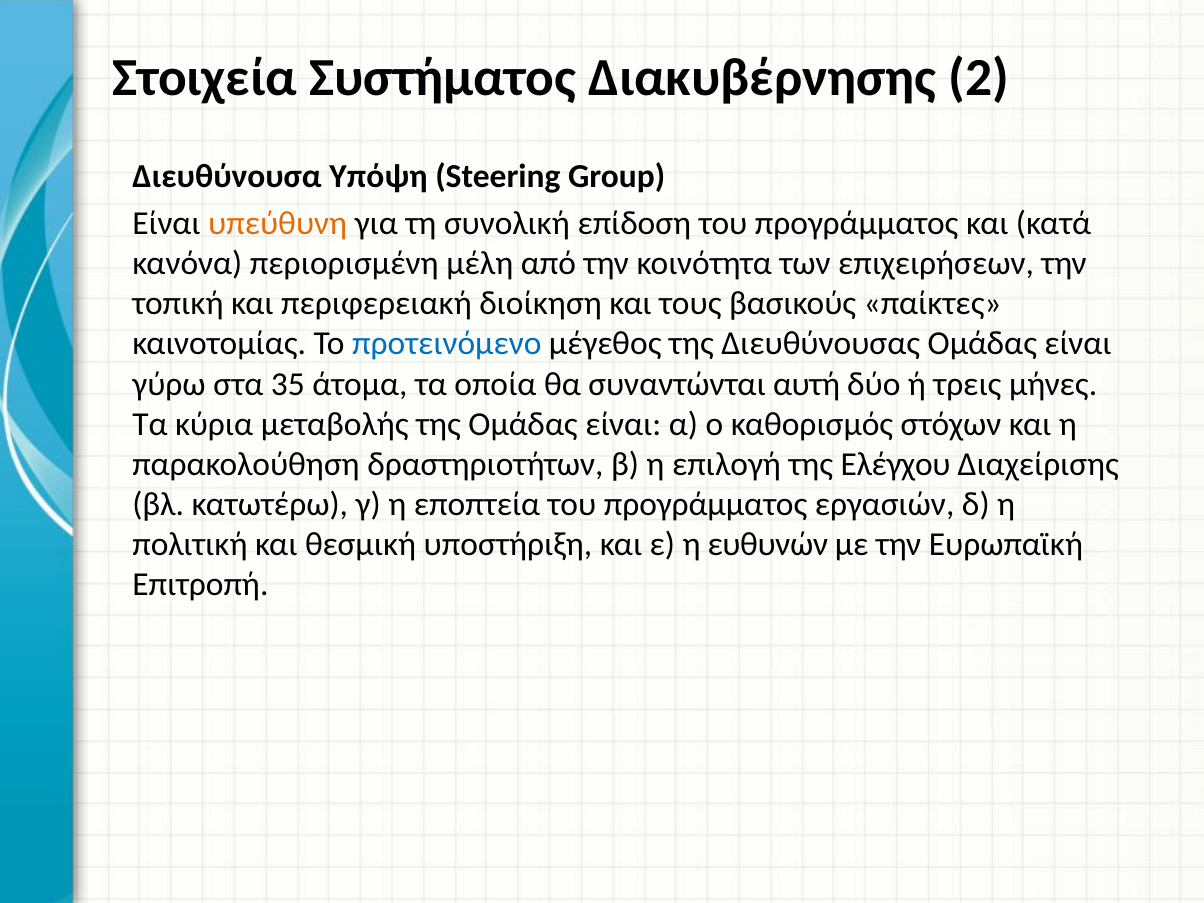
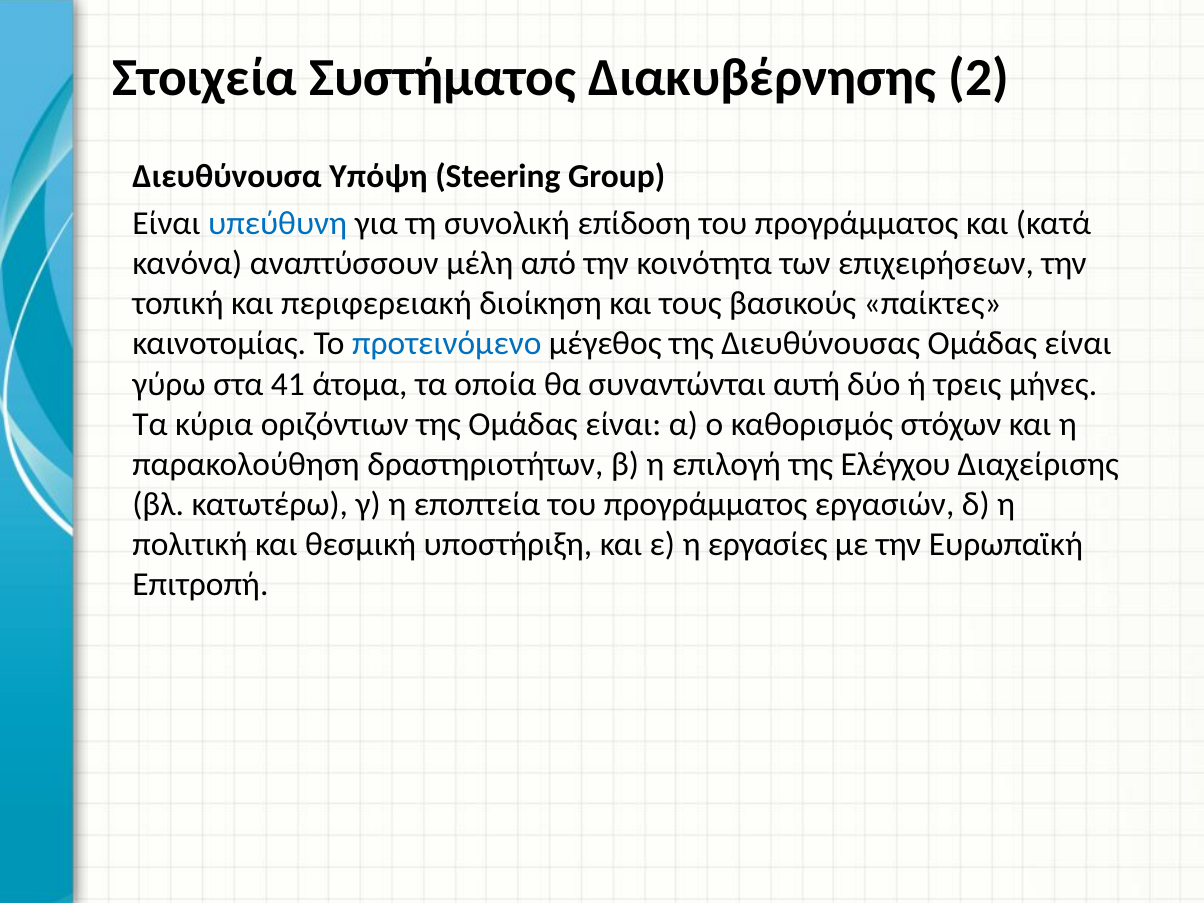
υπεύθυνη colour: orange -> blue (278, 223)
περιορισμένη: περιορισμένη -> αναπτύσσουν (344, 264)
35: 35 -> 41 (288, 384)
μεταβολής: μεταβολής -> οριζόντιων (335, 424)
ευθυνών: ευθυνών -> εργασίες (768, 545)
